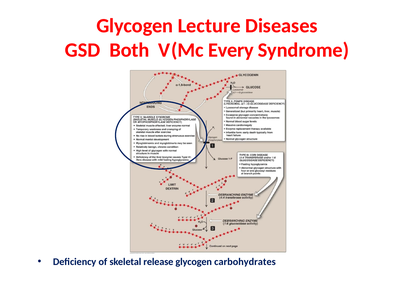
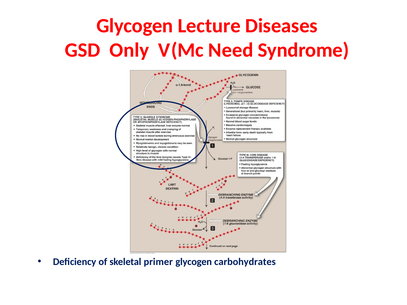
Both: Both -> Only (129, 50)
Every: Every -> Need (231, 50)
release: release -> primer (158, 262)
